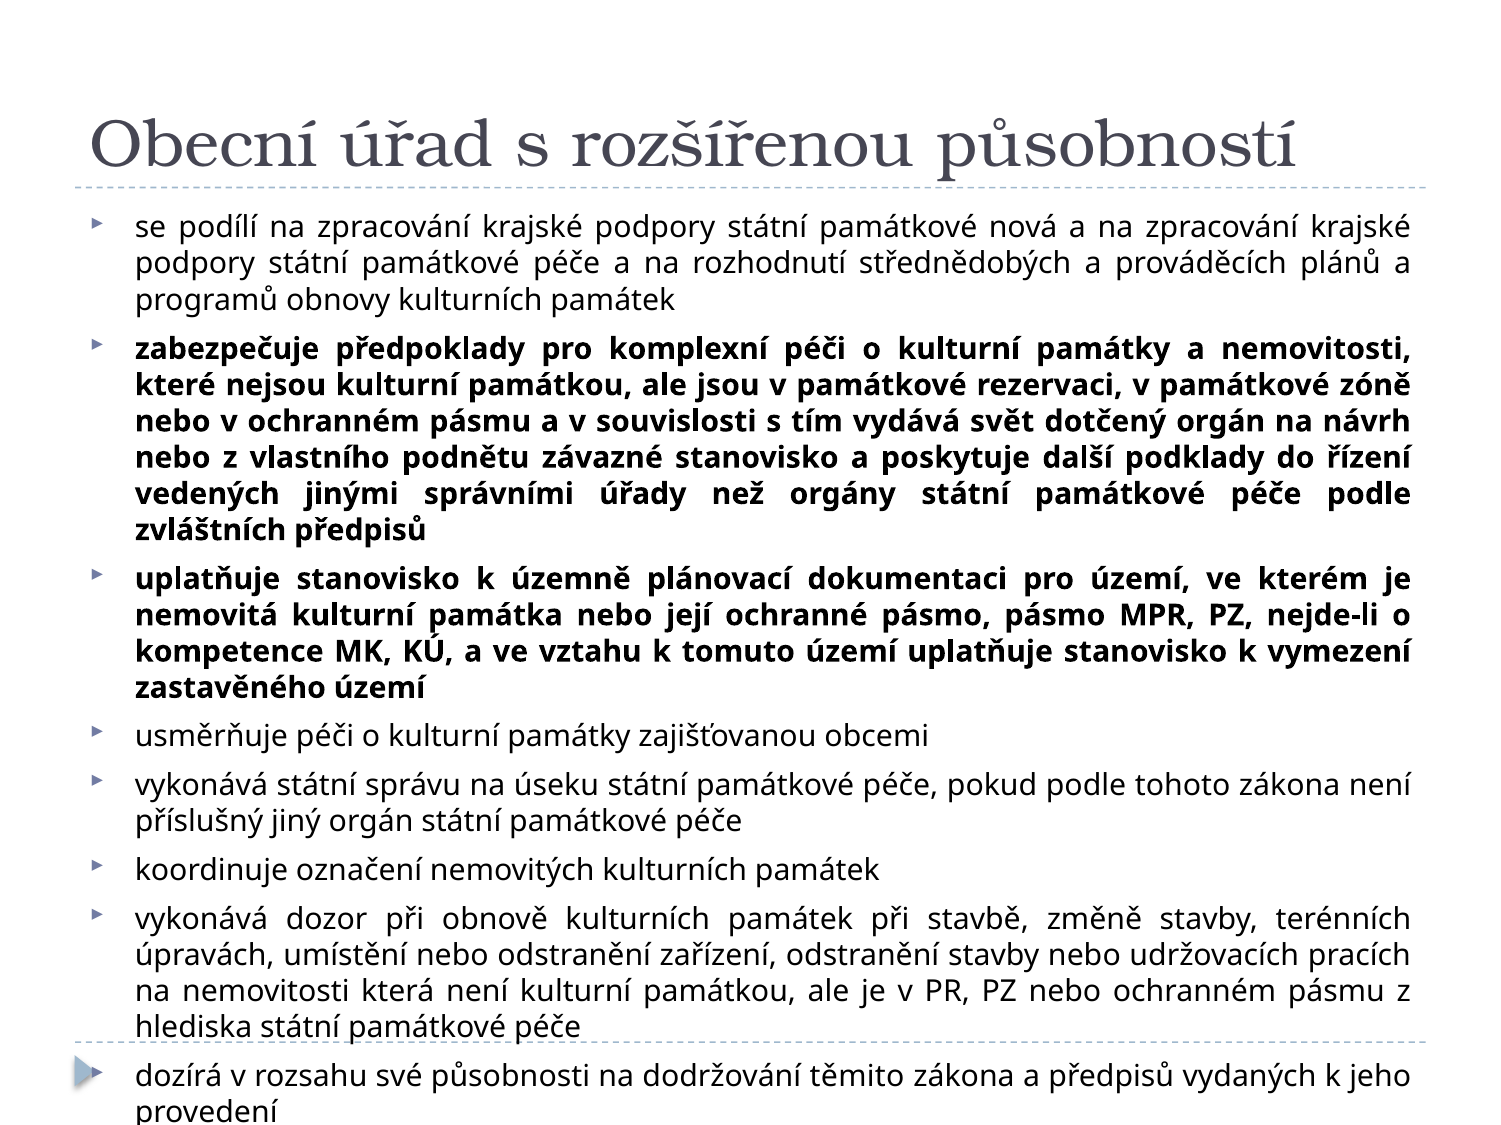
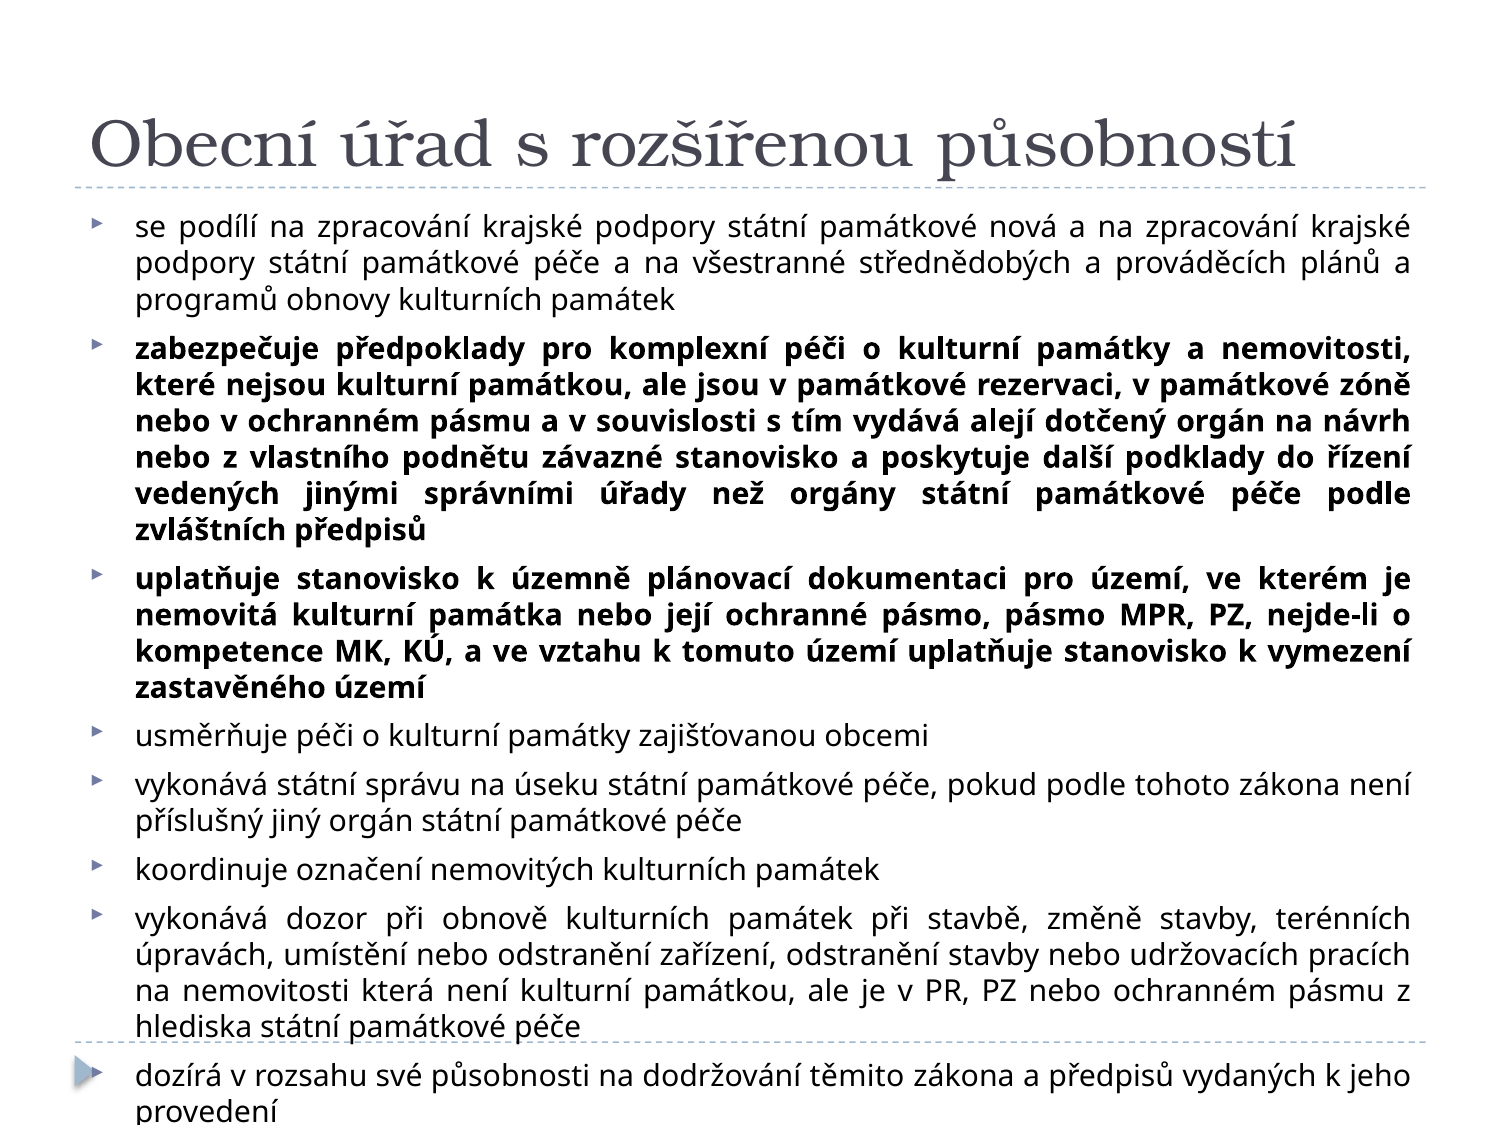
rozhodnutí: rozhodnutí -> všestranné (769, 264)
svět: svět -> alejí (1002, 422)
